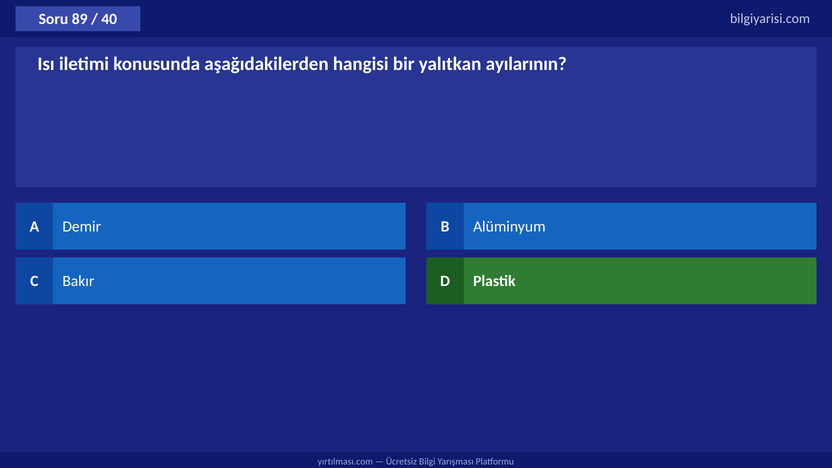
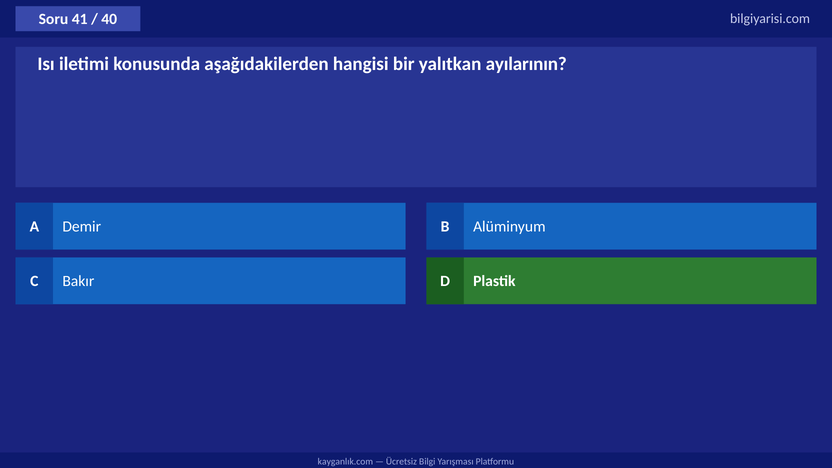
89: 89 -> 41 (80, 19)
yırtılması.com: yırtılması.com -> kayganlık.com (345, 462)
